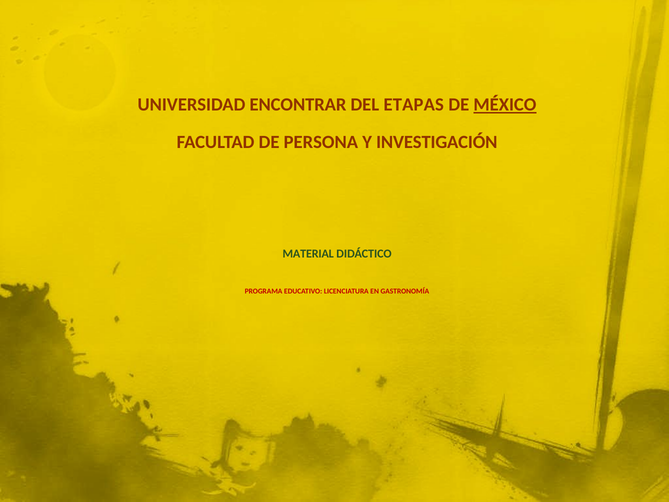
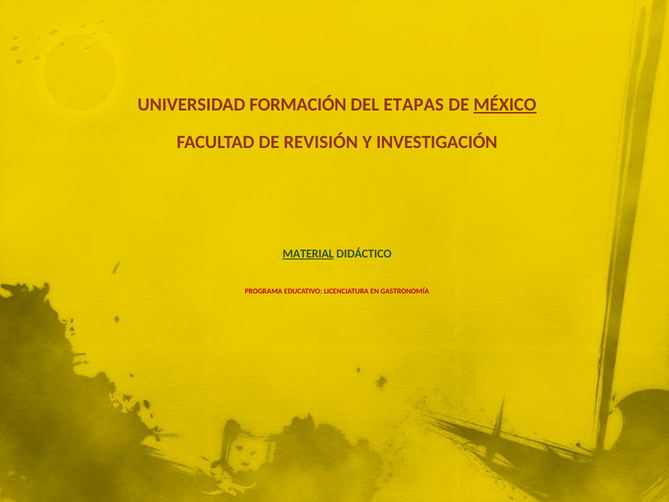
ENCONTRAR: ENCONTRAR -> FORMACIÓN (298, 105)
PERSONA: PERSONA -> REVISIÓN (321, 142)
MATERIAL underline: none -> present (308, 254)
